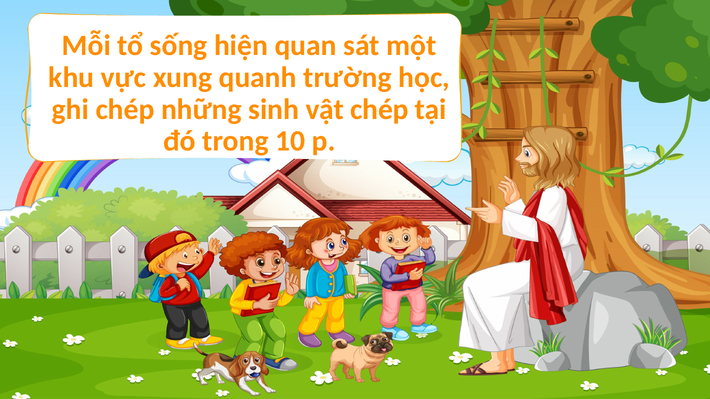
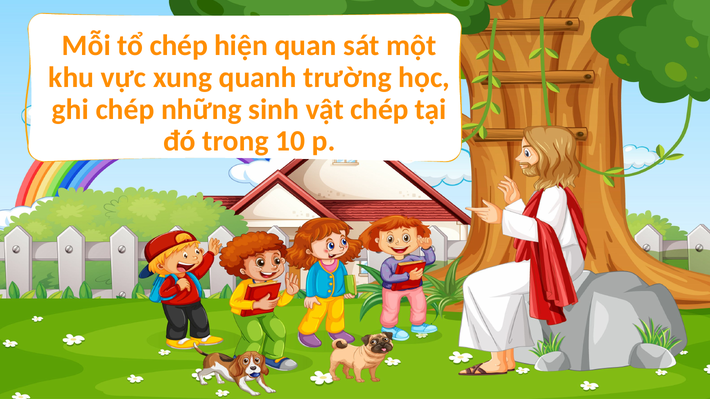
tổ sống: sống -> chép (179, 45)
